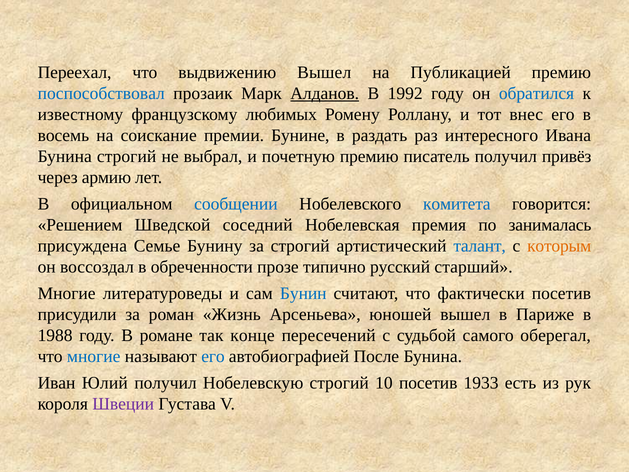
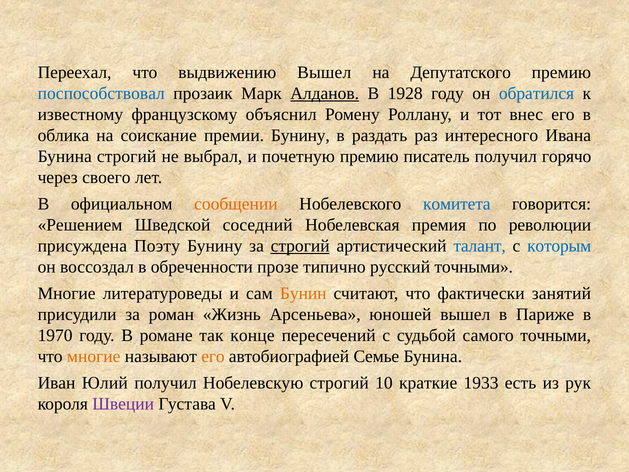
Публикацией: Публикацией -> Депутатского (461, 72)
1992: 1992 -> 1928 (405, 93)
любимых: любимых -> объяснил (281, 114)
восемь: восемь -> облика (63, 135)
премии Бунине: Бунине -> Бунину (300, 135)
привёз: привёз -> горячо (567, 156)
армию: армию -> своего (106, 177)
сообщении colour: blue -> orange (236, 204)
занималась: занималась -> революции (550, 225)
Семье: Семье -> Поэту (157, 246)
строгий underline: none -> present (300, 246)
которым colour: orange -> blue (559, 246)
русский старший: старший -> точными (474, 267)
Бунин colour: blue -> orange (303, 293)
фактически посетив: посетив -> занятий (561, 293)
1988: 1988 -> 1970 (55, 335)
самого оберегал: оберегал -> точными (556, 335)
многие colour: blue -> orange (94, 356)
его colour: blue -> orange (213, 356)
После: После -> Семье (376, 356)
10 посетив: посетив -> краткие (428, 383)
